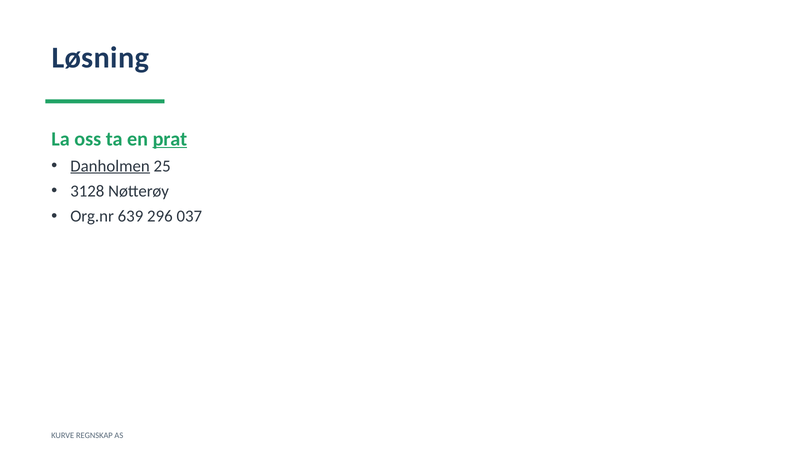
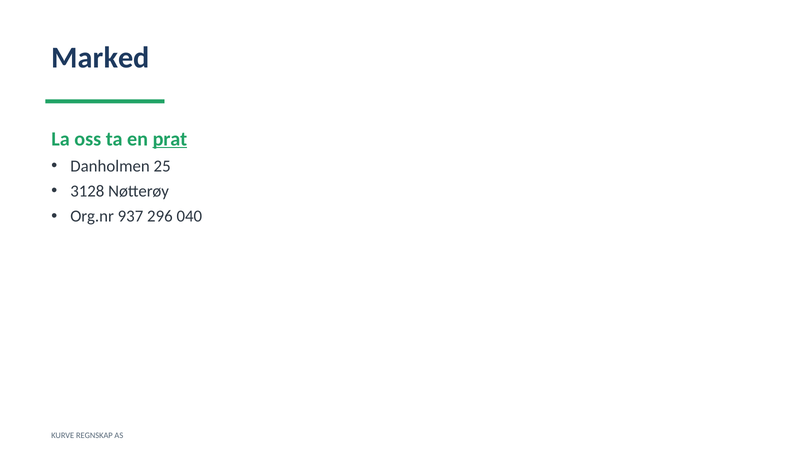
Løsning: Løsning -> Marked (100, 58)
Danholmen underline: present -> none (110, 166)
639: 639 -> 937 (130, 216)
037: 037 -> 040 (189, 216)
